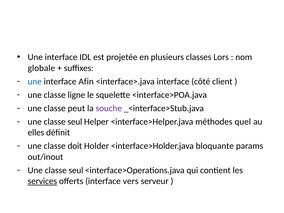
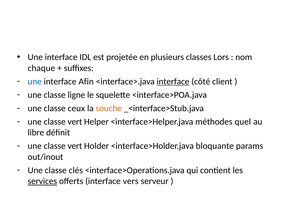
globale: globale -> chaque (41, 68)
interface underline: none -> present (173, 81)
peut: peut -> ceux (76, 108)
souche colour: purple -> orange (109, 108)
seul: seul -> vert (75, 122)
elles: elles -> libre (36, 133)
doit: doit -> vert (75, 146)
seul: seul -> clés (76, 170)
